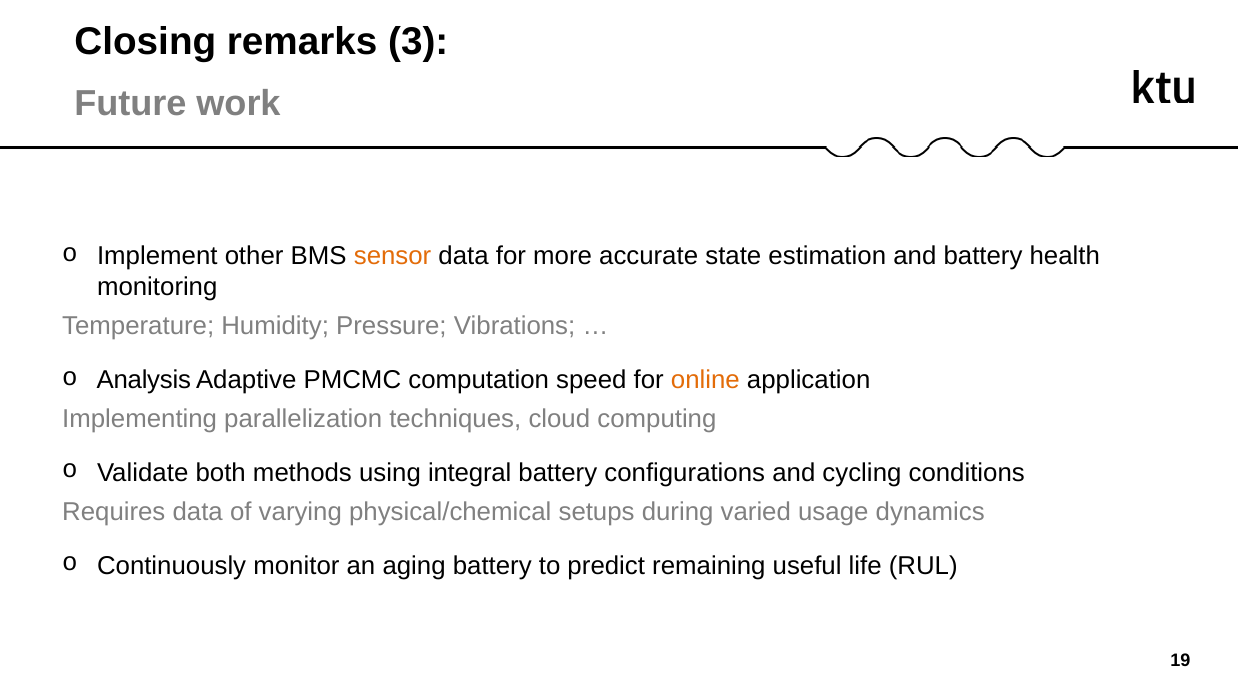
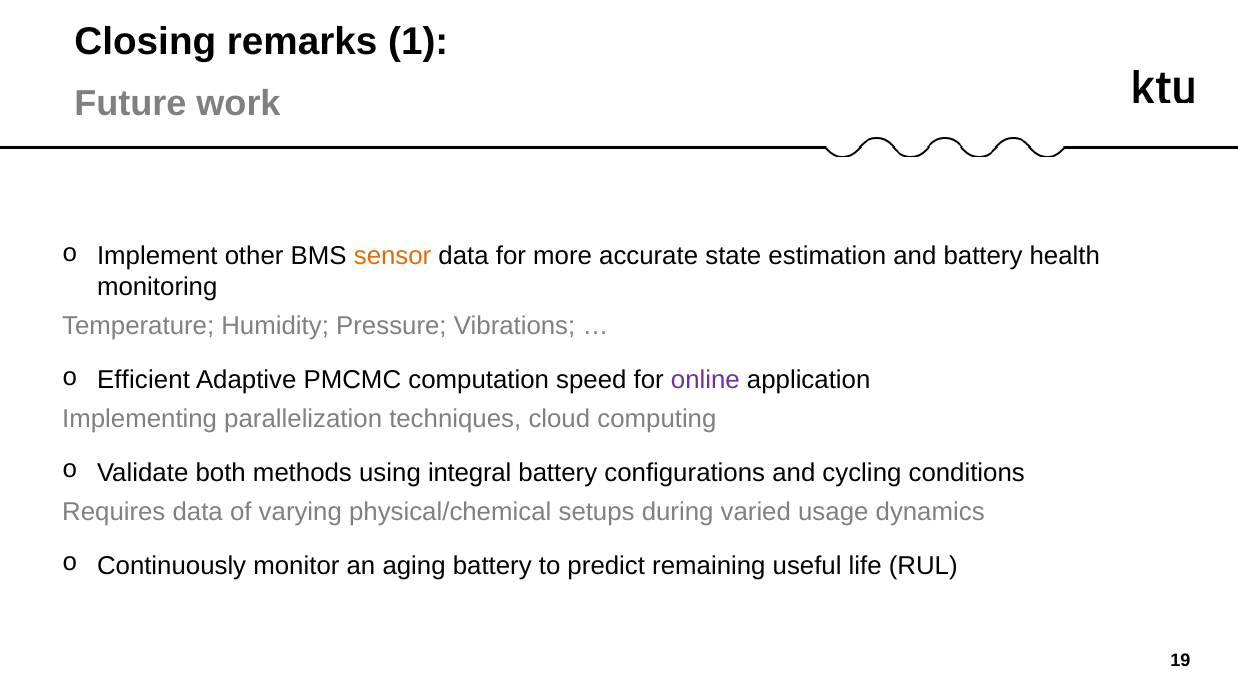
3: 3 -> 1 (418, 42)
Analysis: Analysis -> Efficient (144, 380)
online colour: orange -> purple (705, 380)
